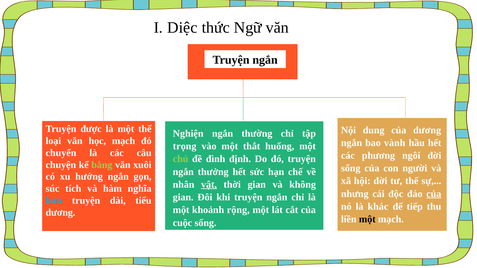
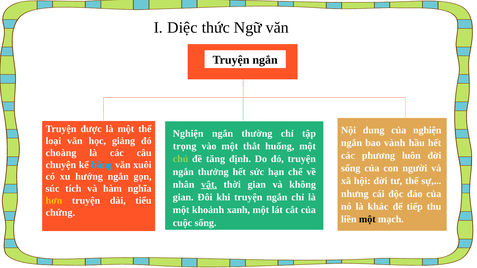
của dương: dương -> nghiện (427, 130)
học mạch: mạch -> giảng (124, 141)
chuyển: chuyển -> choàng (61, 153)
ngôi: ngôi -> luôn (411, 156)
đình: đình -> tăng (216, 159)
bằng colour: light green -> light blue (102, 165)
của underline: present -> none (434, 194)
hơn colour: light blue -> yellow (54, 201)
rộng: rộng -> xanh (238, 210)
dương: dương -> chứng (60, 213)
